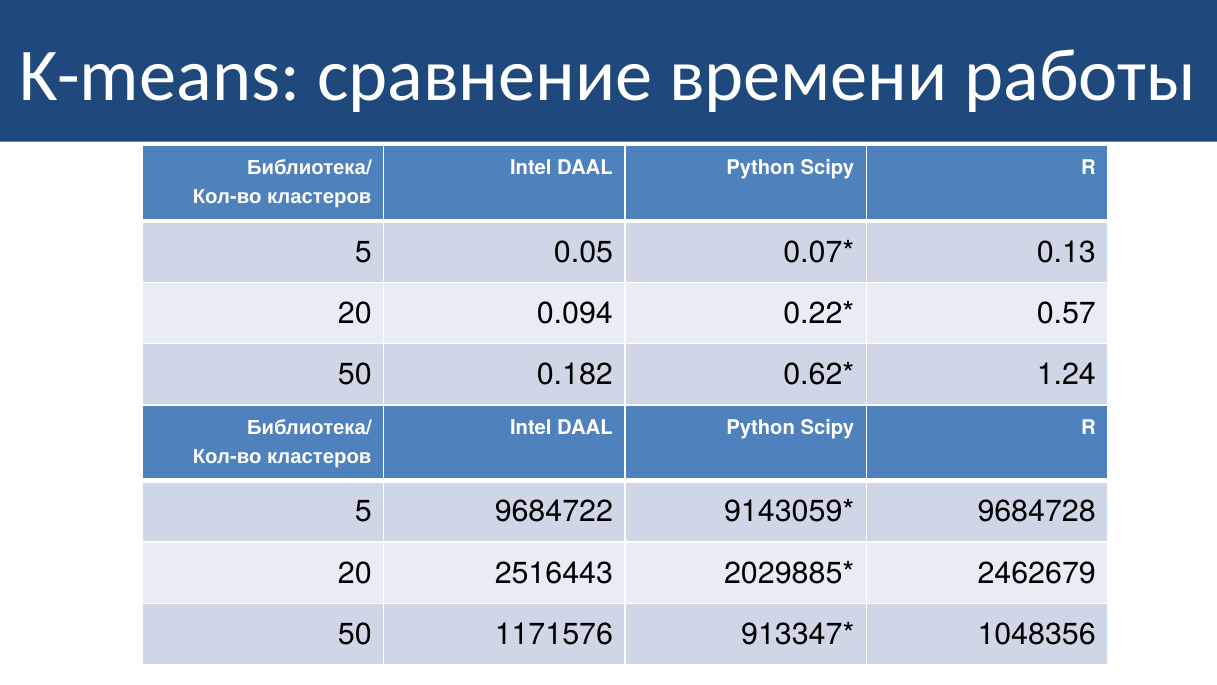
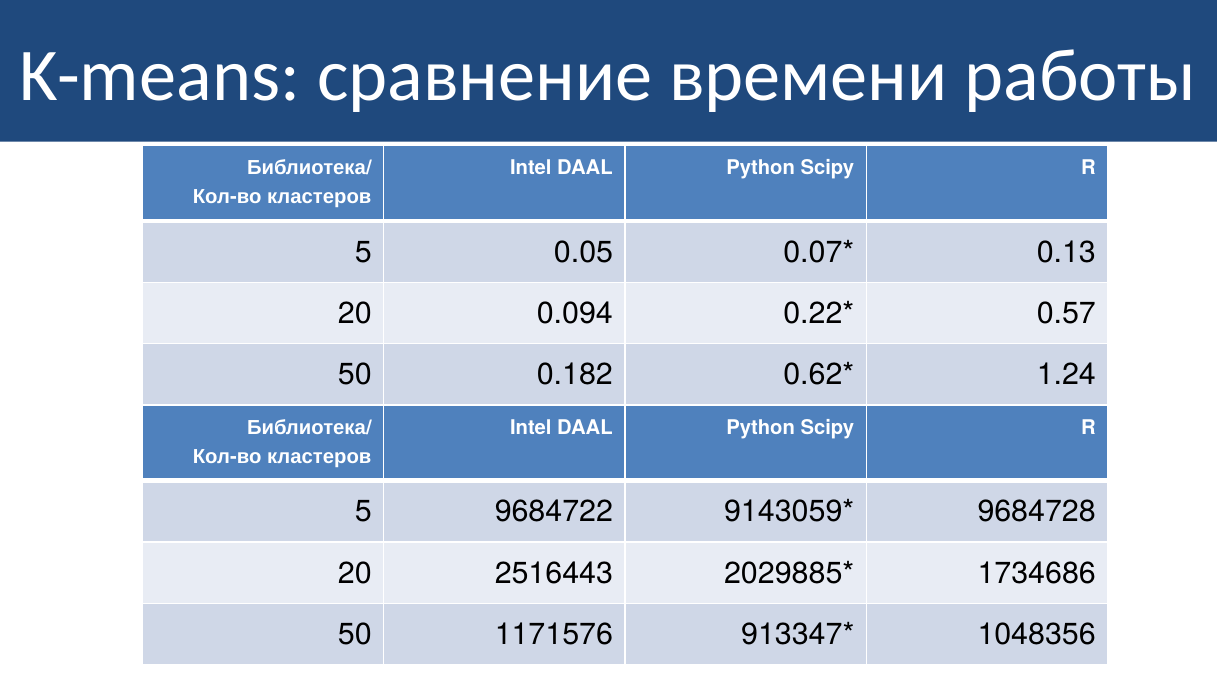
2462679: 2462679 -> 1734686 (1037, 573)
